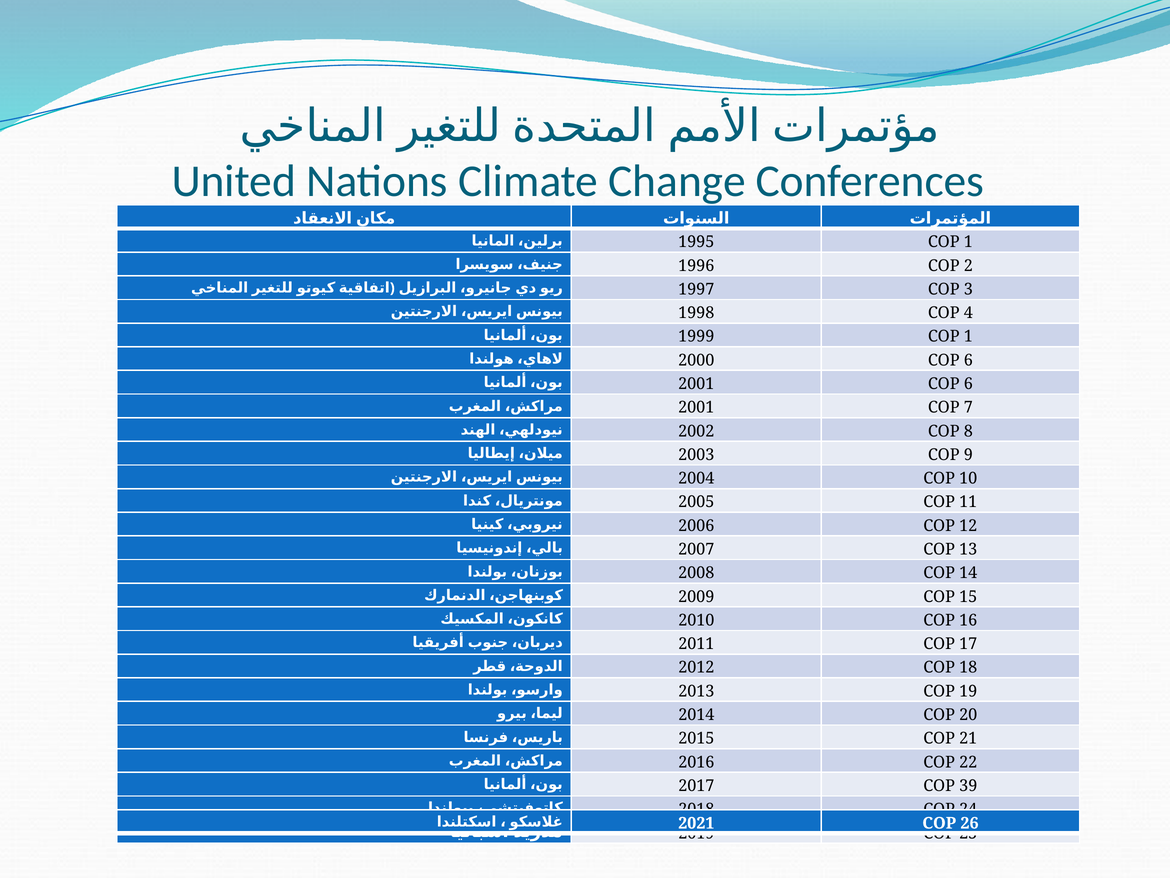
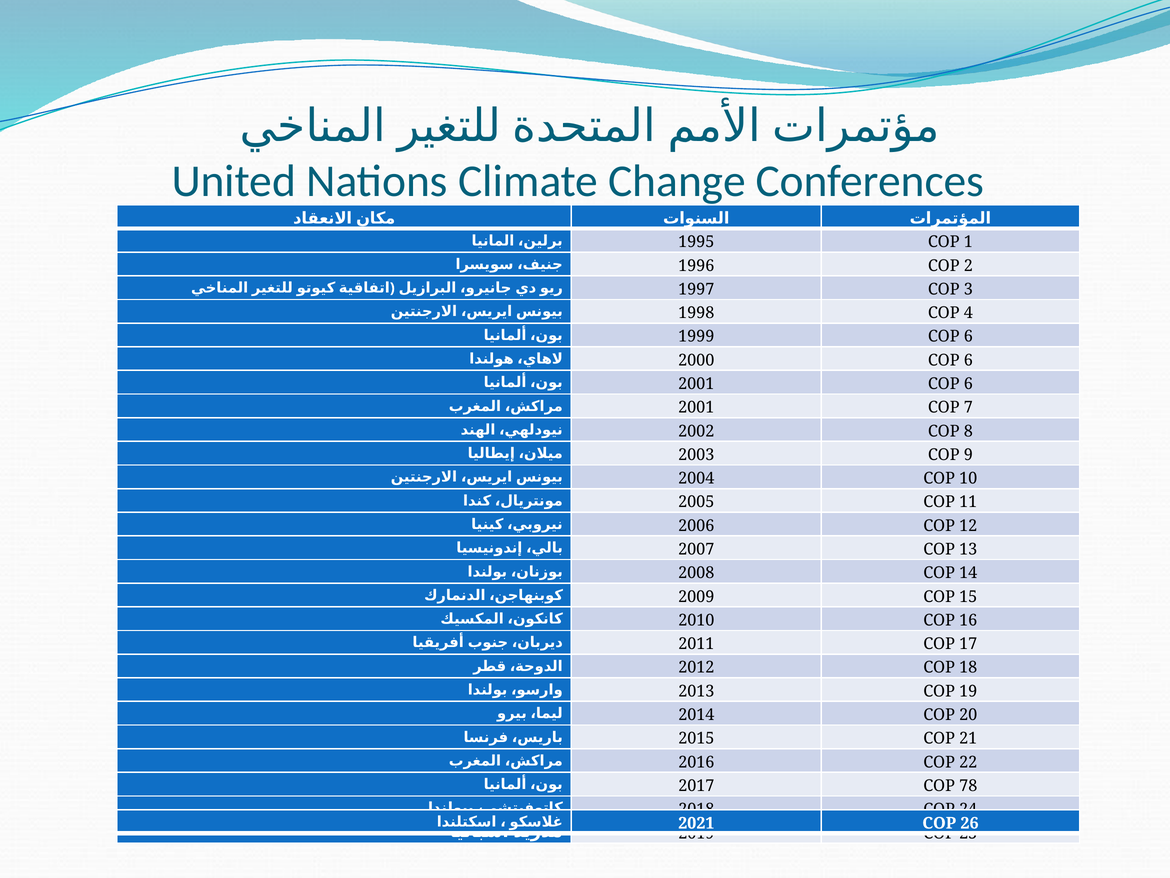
1999 COP 1: 1 -> 6 (968, 336)
39: 39 -> 78 (968, 785)
